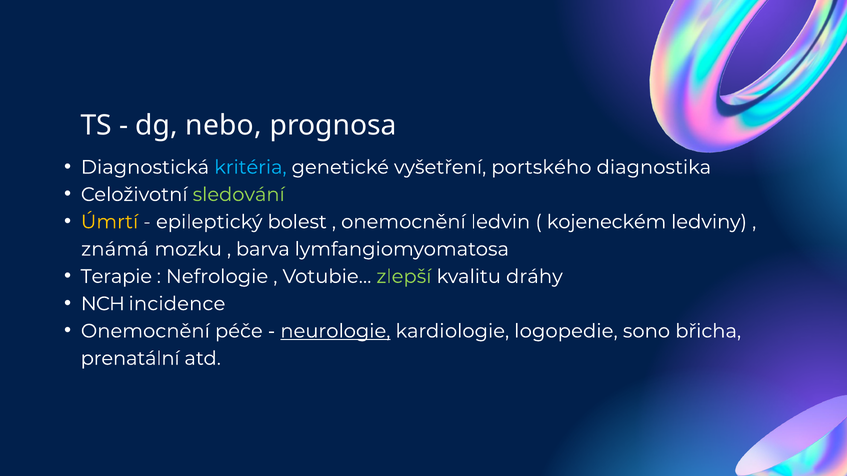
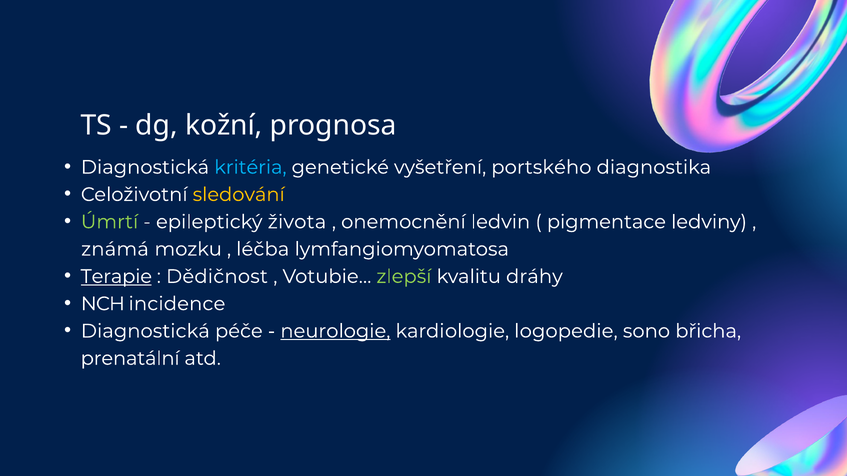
nebo: nebo -> kožní (224, 126)
sledování colour: light green -> yellow (239, 195)
Úmrtí colour: yellow -> light green (110, 222)
bolest: bolest -> života (297, 222)
kojeneckém: kojeneckém -> pigmentace (606, 222)
barva: barva -> léčba (263, 249)
Terapie underline: none -> present (116, 277)
Nefrologie: Nefrologie -> Dědičnost (217, 277)
Onemocnění: Onemocnění -> Diagnostická (145, 331)
